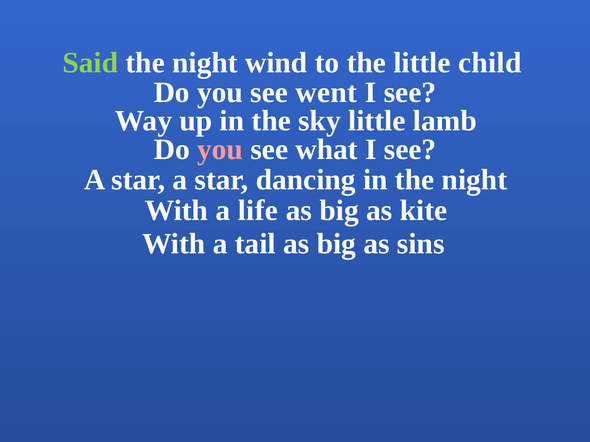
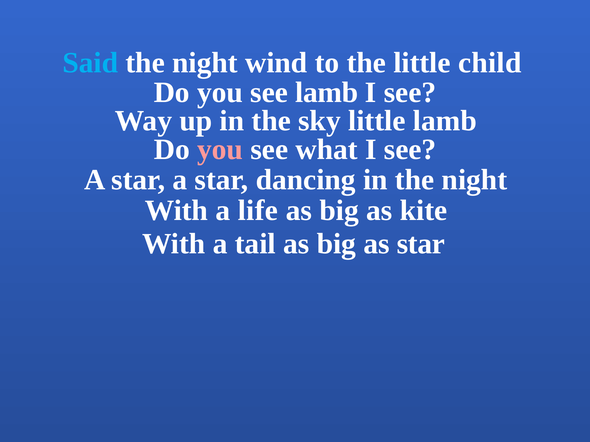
Said colour: light green -> light blue (90, 63)
see went: went -> lamb (327, 92)
as sins: sins -> star (421, 244)
